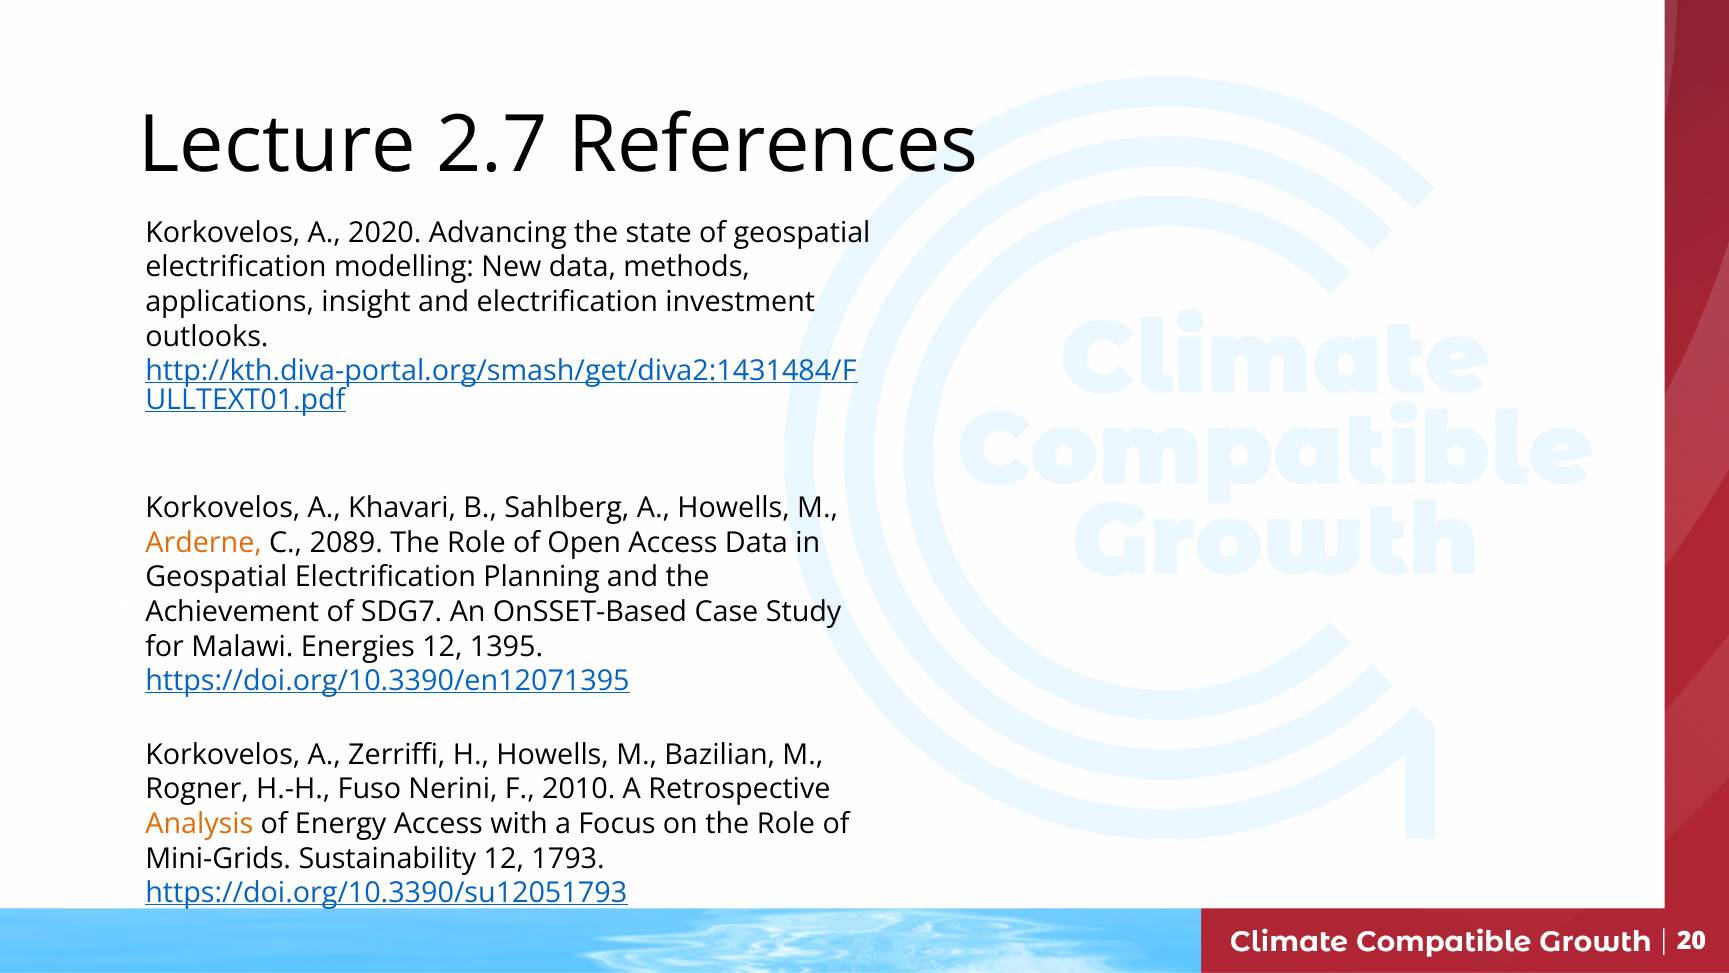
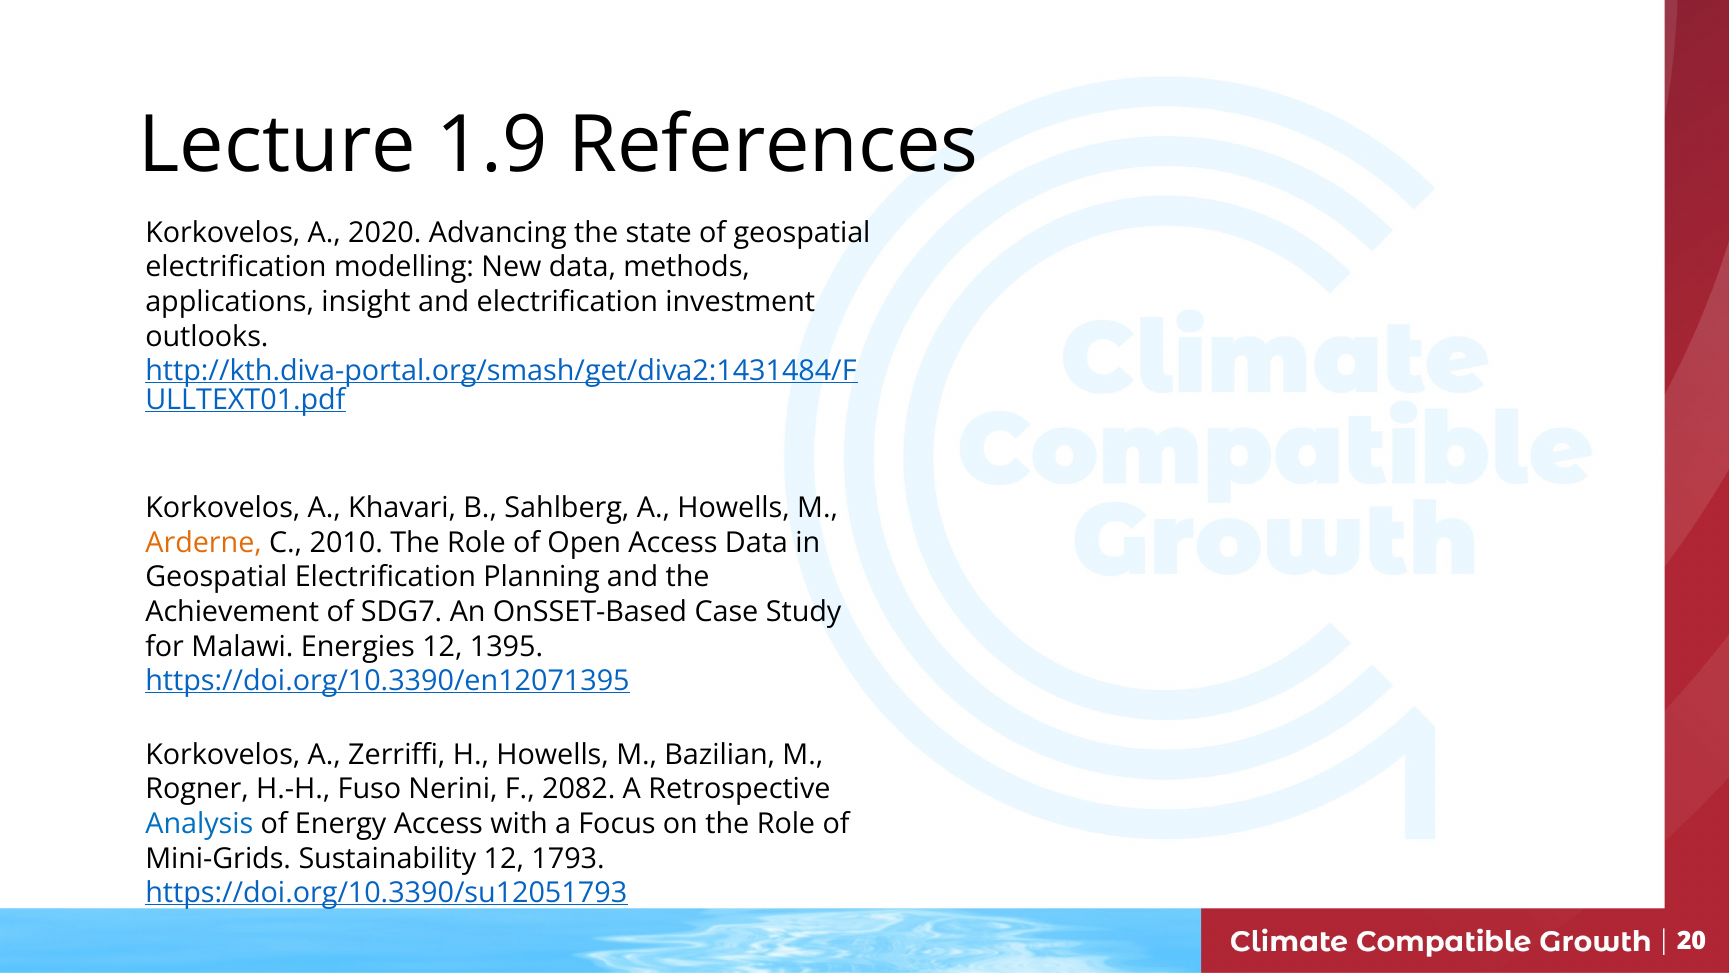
2.7: 2.7 -> 1.9 (492, 145)
2089: 2089 -> 2010 (346, 543)
2010: 2010 -> 2082 (579, 789)
Analysis colour: orange -> blue (199, 824)
